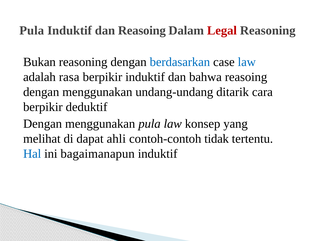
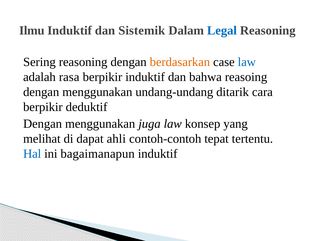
Pula: Pula -> Ilmu (32, 31)
dan Reasoing: Reasoing -> Sistemik (142, 31)
Legal colour: red -> blue (222, 31)
Bukan: Bukan -> Sering (39, 62)
berdasarkan colour: blue -> orange (180, 62)
menggunakan pula: pula -> juga (150, 124)
tidak: tidak -> tepat (217, 139)
